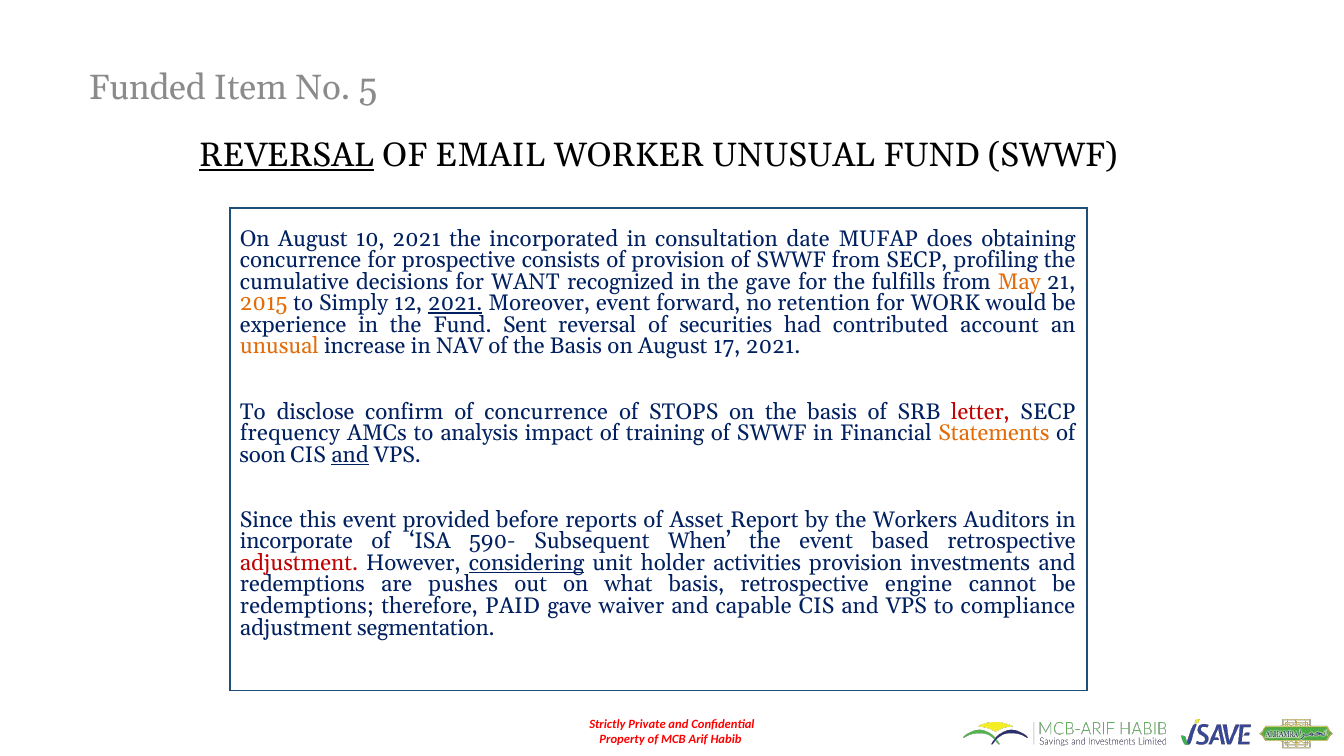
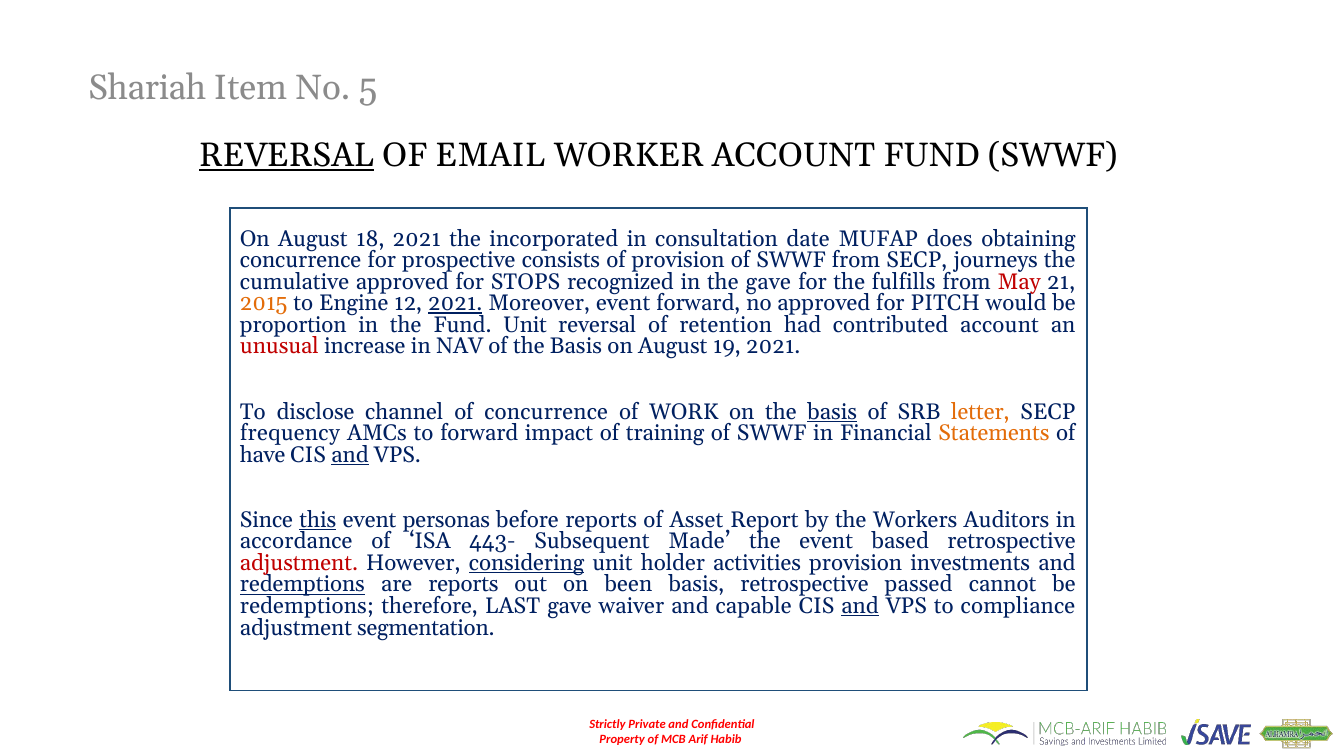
Funded: Funded -> Shariah (147, 88)
WORKER UNUSUAL: UNUSUAL -> ACCOUNT (794, 156)
10: 10 -> 18 (370, 239)
profiling: profiling -> journeys (996, 260)
cumulative decisions: decisions -> approved (402, 282)
WANT: WANT -> STOPS (526, 282)
May colour: orange -> red (1019, 282)
Simply: Simply -> Engine (354, 303)
no retention: retention -> approved (824, 303)
WORK: WORK -> PITCH (945, 303)
experience: experience -> proportion (293, 325)
Fund Sent: Sent -> Unit (525, 325)
securities: securities -> retention (726, 325)
unusual colour: orange -> red (279, 346)
17: 17 -> 19 (727, 346)
confirm: confirm -> channel (404, 412)
STOPS: STOPS -> WORK (684, 412)
basis underline: none -> present (832, 412)
letter colour: red -> orange (980, 412)
to analysis: analysis -> forward (479, 433)
soon: soon -> have (263, 455)
this underline: none -> present (318, 520)
provided: provided -> personas (446, 520)
incorporate: incorporate -> accordance (296, 542)
590-: 590- -> 443- (492, 542)
When: When -> Made (699, 542)
redemptions underline: none -> present (302, 585)
are pushes: pushes -> reports (463, 585)
what: what -> been (628, 585)
engine: engine -> passed (919, 585)
PAID: PAID -> LAST (513, 606)
and underline: none -> present (860, 606)
